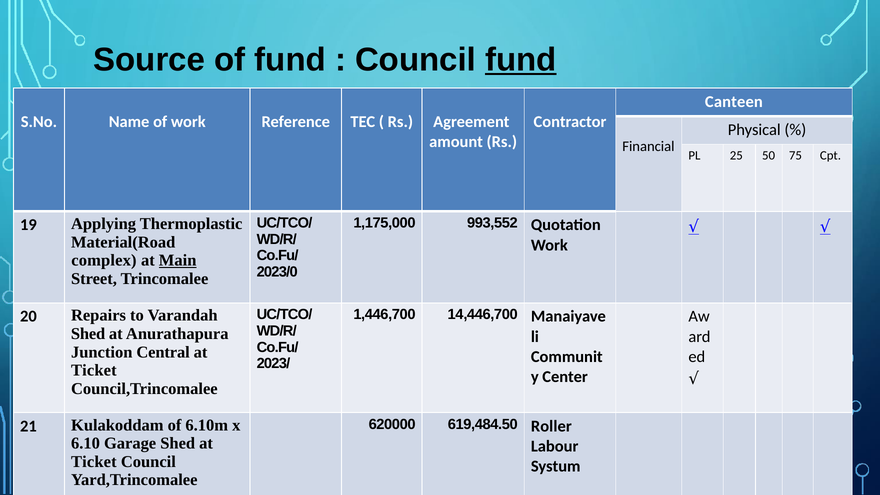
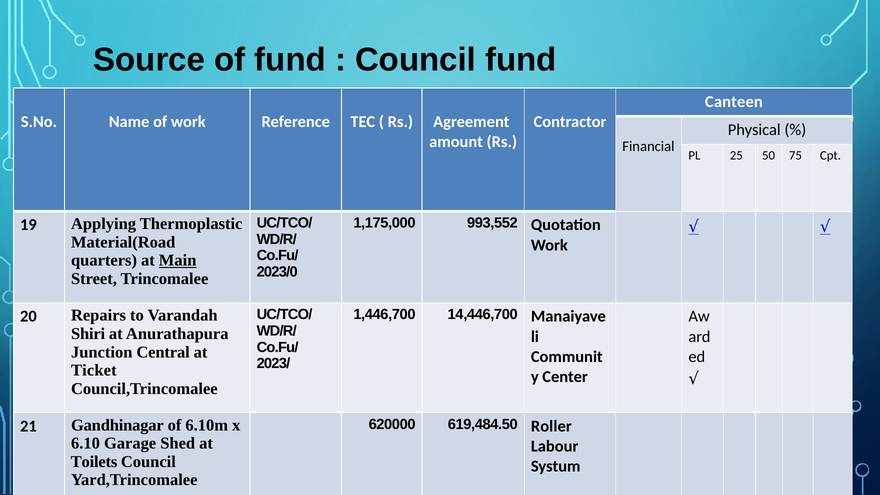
fund underline: present -> none (521, 60)
complex: complex -> quarters (104, 261)
Shed: Shed -> Shiri (88, 334)
Kulakoddam: Kulakoddam -> Gandhinagar (117, 425)
Ticket: Ticket -> Toilets (94, 462)
